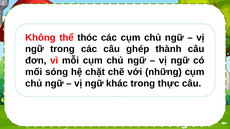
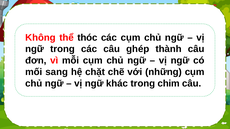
sóng: sóng -> sang (57, 72)
thực: thực -> chim (169, 84)
